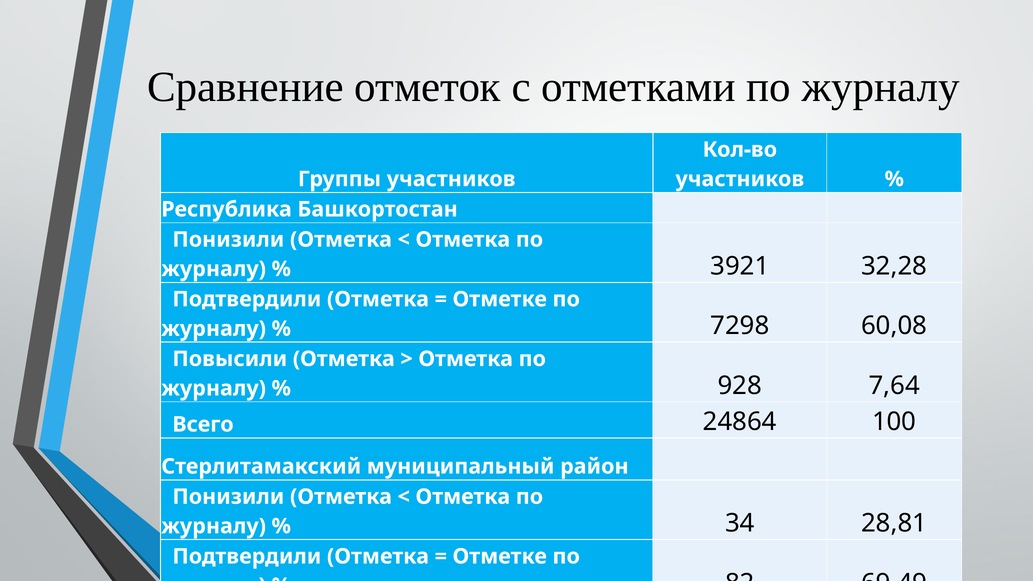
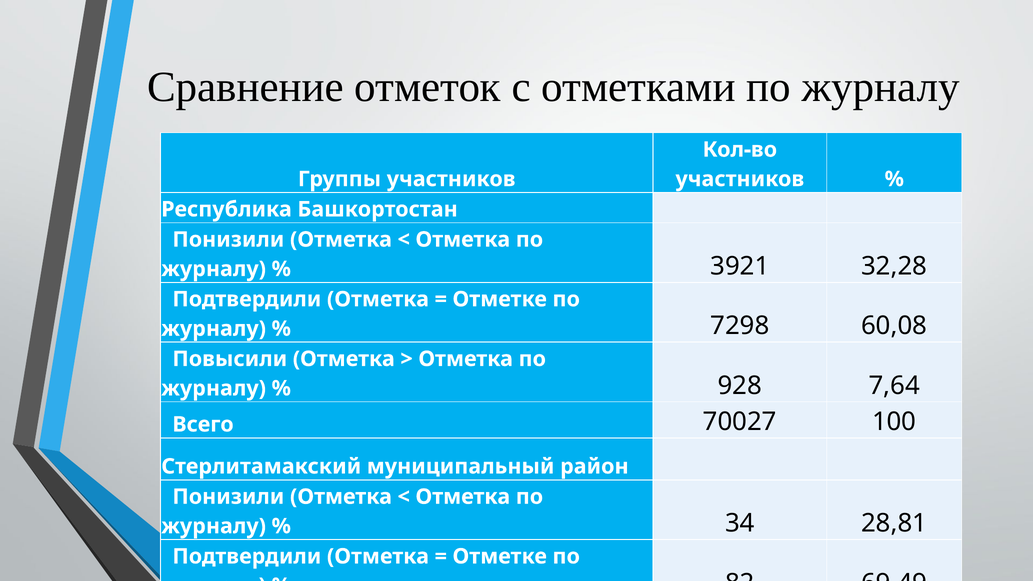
24864: 24864 -> 70027 (740, 422)
